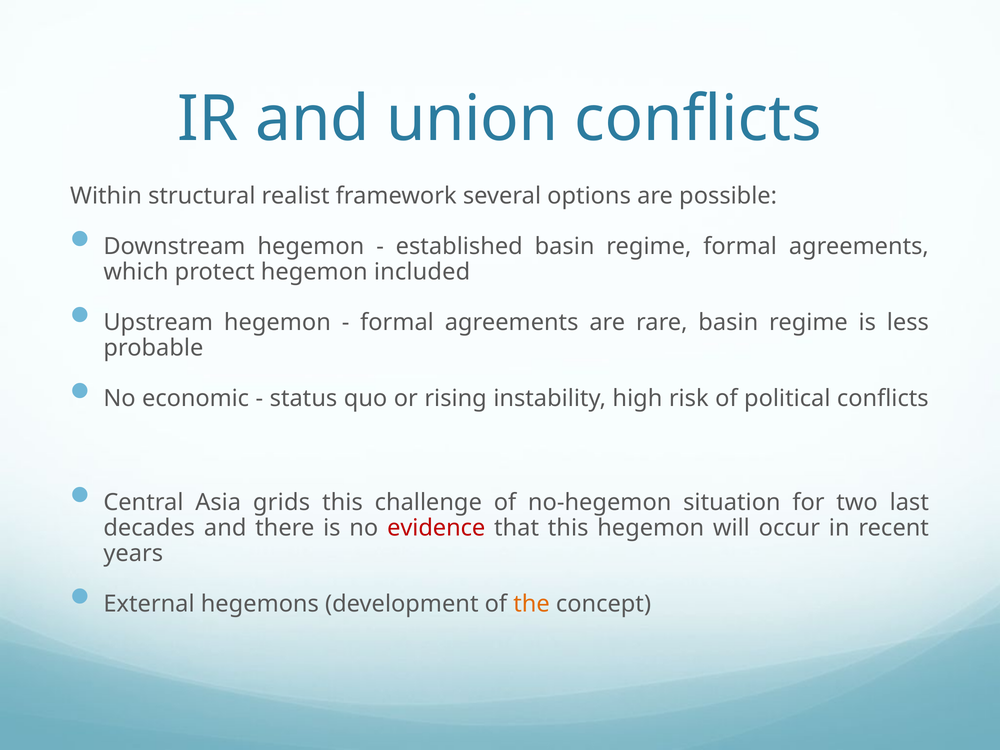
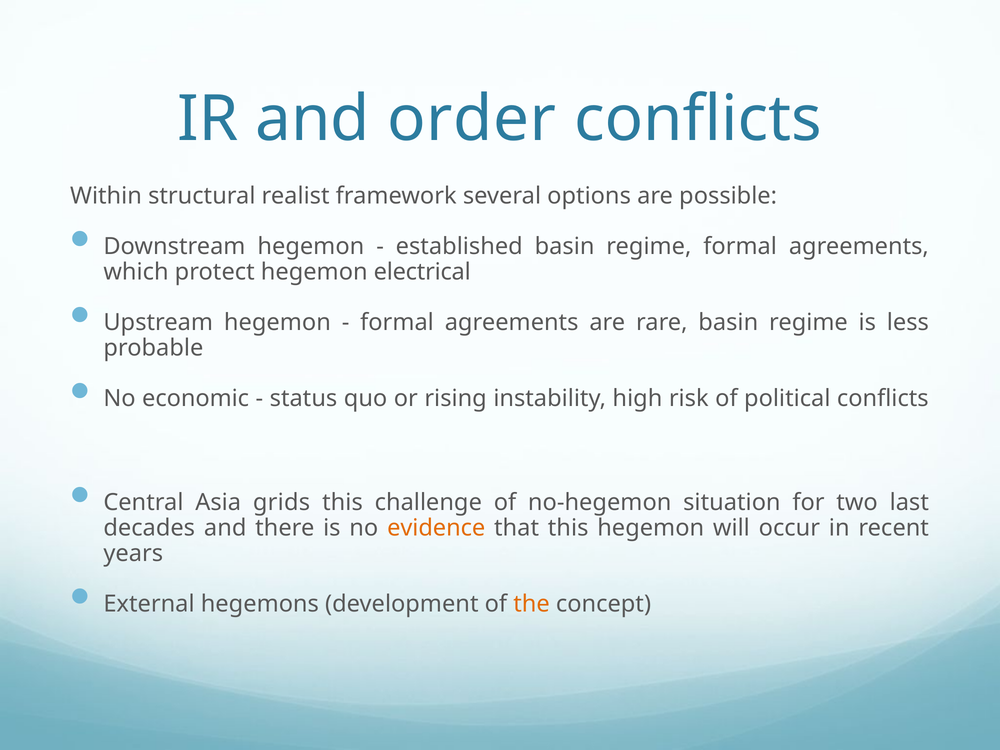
union: union -> order (472, 119)
included: included -> electrical (422, 272)
evidence colour: red -> orange (436, 528)
